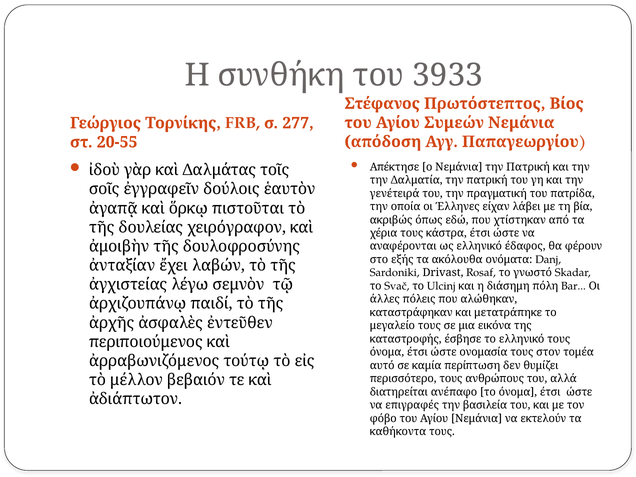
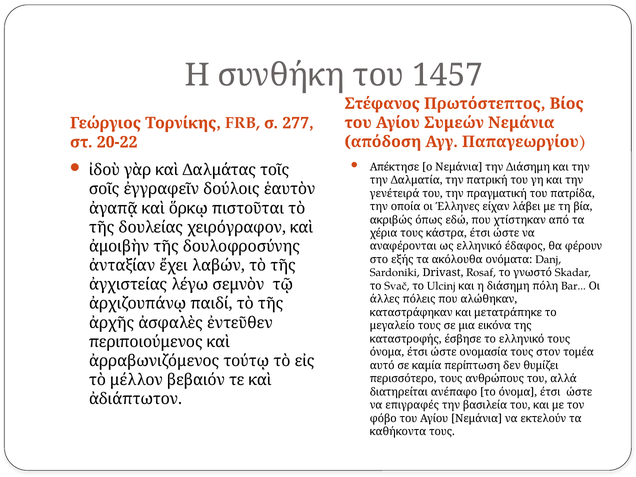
3933: 3933 -> 1457 (448, 75)
20-55: 20-55 -> 20-22 (117, 142)
Νεμάνια την Πατρική: Πατρική -> Διάσημη (528, 167)
